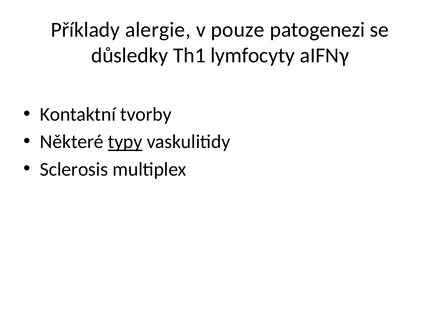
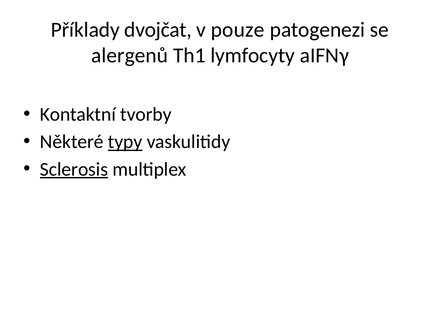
alergie: alergie -> dvojčat (158, 30)
důsledky: důsledky -> alergenů (130, 55)
Sclerosis underline: none -> present (74, 169)
